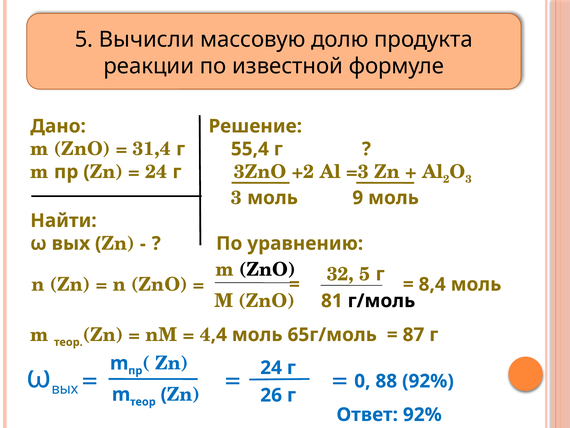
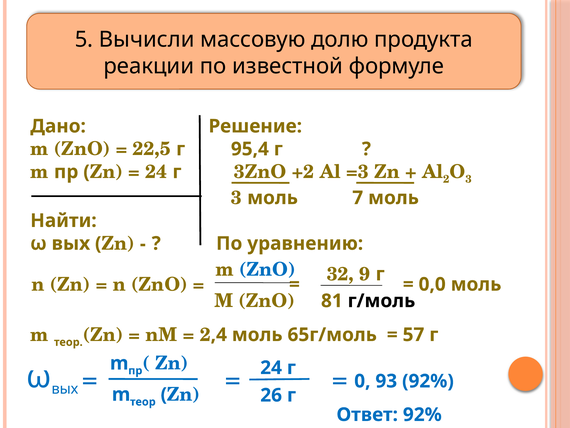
31,4: 31,4 -> 22,5 (152, 149)
55,4: 55,4 -> 95,4 (250, 149)
9: 9 -> 7 (358, 198)
ZnO colour: black -> blue (267, 269)
32 5: 5 -> 9 (365, 274)
8,4: 8,4 -> 0,0 (432, 284)
4: 4 -> 2 (205, 334)
87: 87 -> 57 (413, 334)
88: 88 -> 93 (386, 381)
